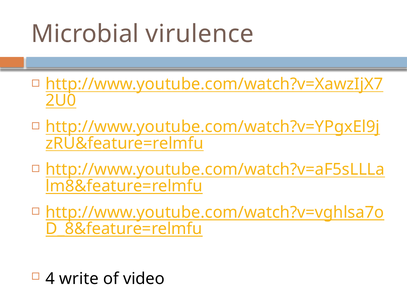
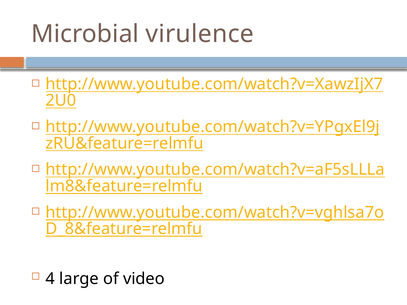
write: write -> large (79, 279)
